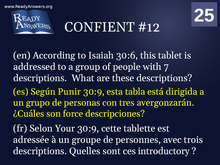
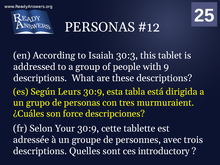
CONFIENT: CONFIENT -> PERSONAS (100, 27)
30:6: 30:6 -> 30:3 (127, 55)
7: 7 -> 9 (166, 67)
Punir: Punir -> Leurs (69, 92)
avergonzarán: avergonzarán -> murmuraient (165, 103)
